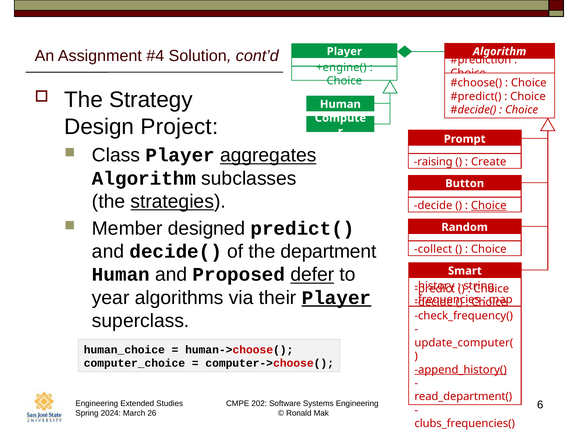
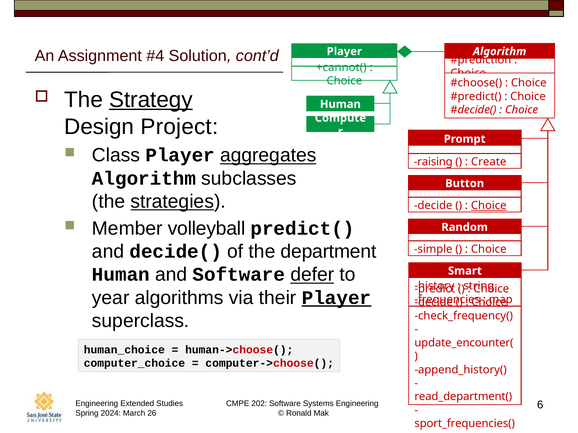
+engine(: +engine( -> +cannot( (341, 67)
Strategy underline: none -> present (151, 100)
designed: designed -> volleyball (207, 229)
collect: collect -> simple (433, 249)
and Proposed: Proposed -> Software (239, 275)
update_computer(: update_computer( -> update_encounter( (464, 343)
append_history( underline: present -> none (461, 370)
clubs_frequencies(: clubs_frequencies( -> sport_frequencies( (465, 424)
